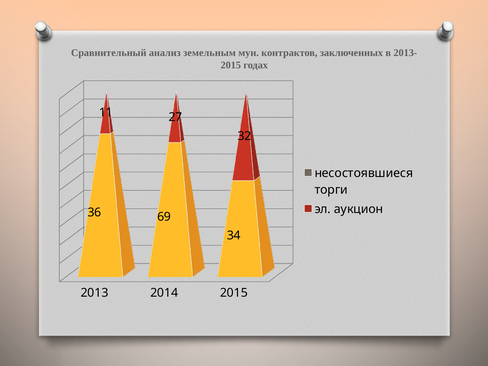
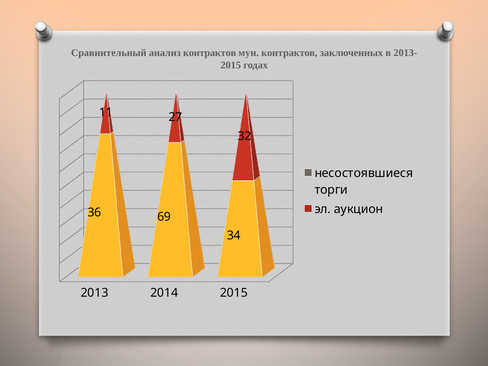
анализ земельным: земельным -> контрактов (210, 53)
